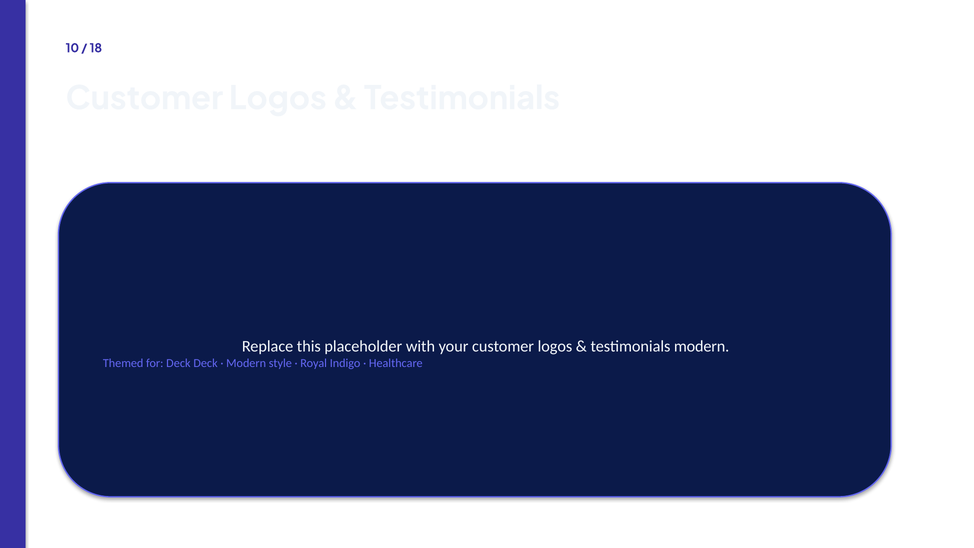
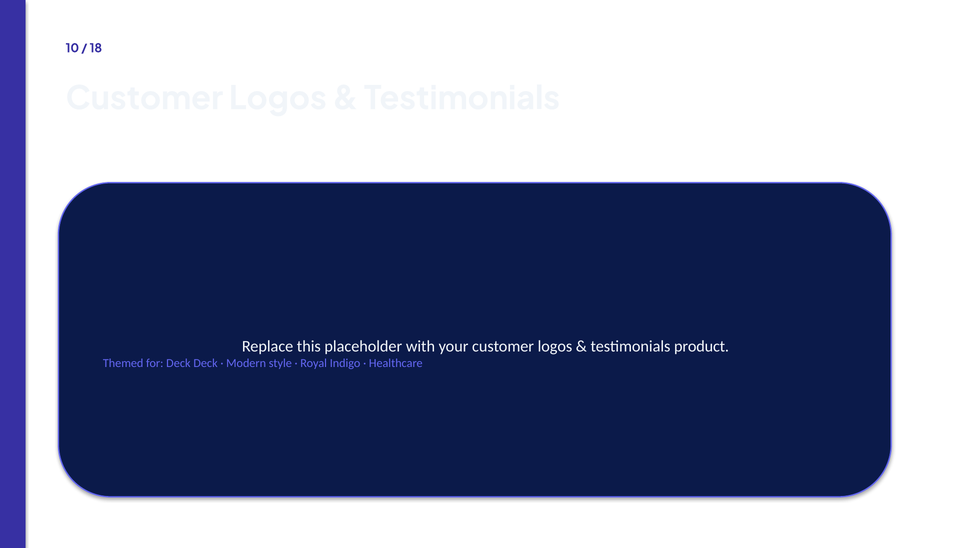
testimonials modern: modern -> product (702, 346)
